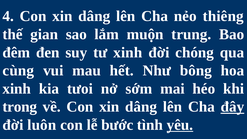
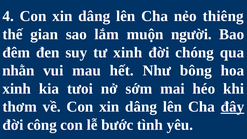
trung: trung -> người (191, 34)
cùng: cùng -> nhằn (18, 71)
trong: trong -> thơm (20, 107)
luôn: luôn -> công (42, 125)
yêu underline: present -> none (180, 125)
